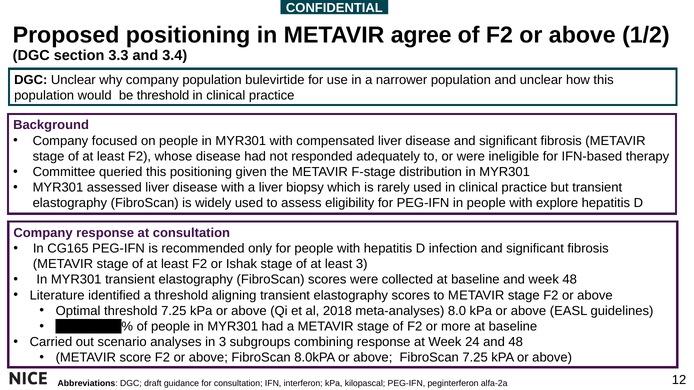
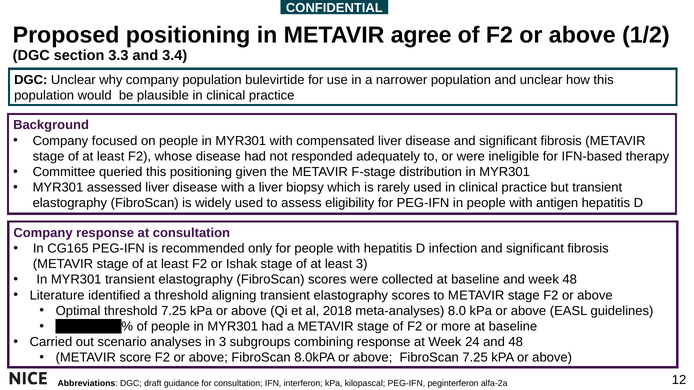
be threshold: threshold -> plausible (163, 96)
explore: explore -> antigen (557, 203)
